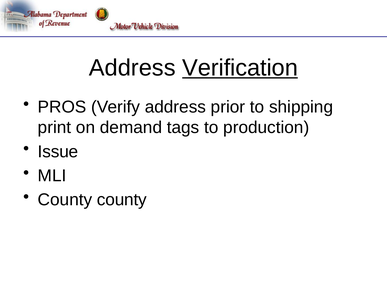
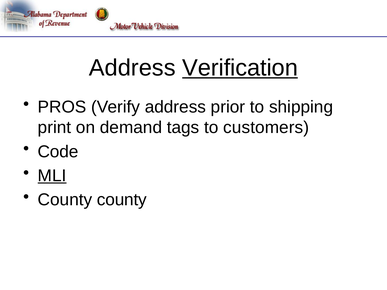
production: production -> customers (266, 128)
Issue: Issue -> Code (58, 152)
MLI underline: none -> present (52, 176)
